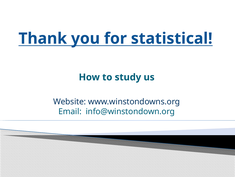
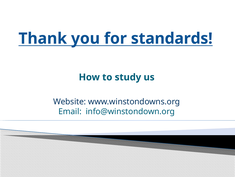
statistical: statistical -> standards (172, 38)
